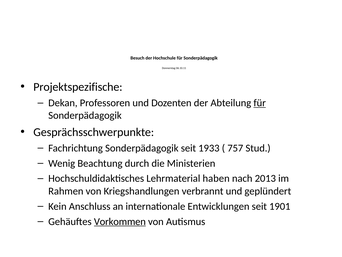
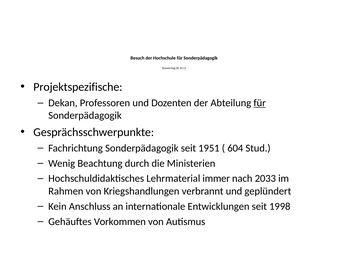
1933: 1933 -> 1951 (209, 148)
757: 757 -> 604 (235, 148)
haben: haben -> immer (216, 178)
2013: 2013 -> 2033 (265, 178)
1901: 1901 -> 1998 (280, 206)
Vorkommen underline: present -> none (120, 221)
